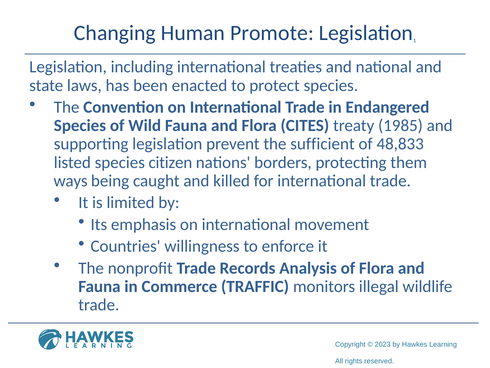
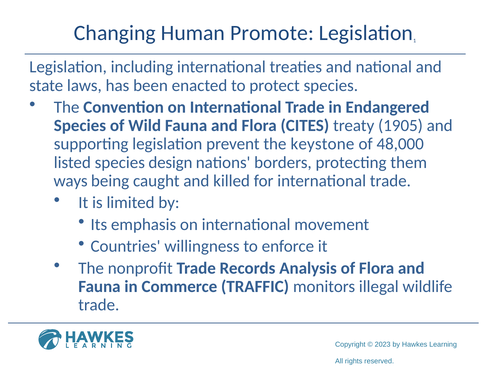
1985: 1985 -> 1905 (401, 125)
sufficient: sufficient -> keystone (322, 144)
48,833: 48,833 -> 48,000 (400, 144)
citizen: citizen -> design (170, 162)
